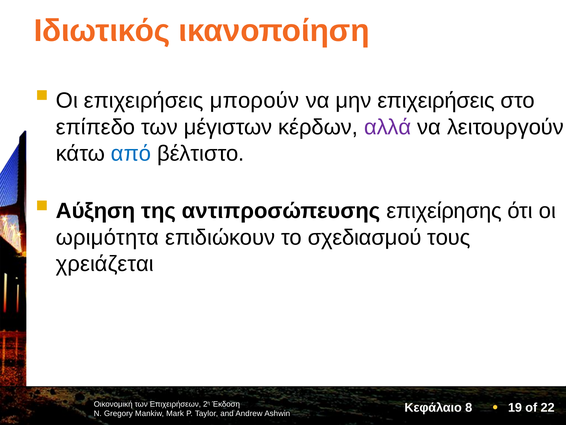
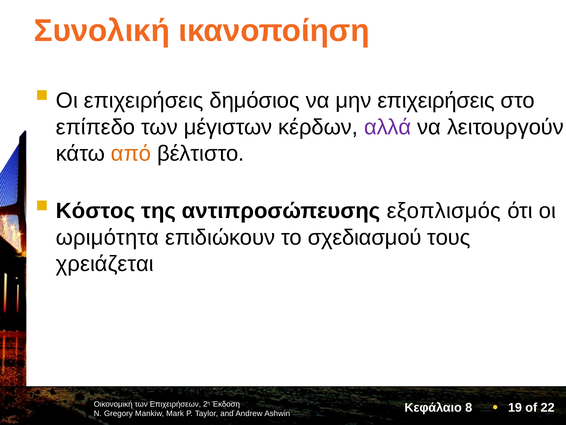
Ιδιωτικός: Ιδιωτικός -> Συνολική (102, 31)
μπορούν: μπορούν -> δημόσιος (255, 101)
από colour: blue -> orange (131, 153)
Αύξηση: Αύξηση -> Κόστος (96, 211)
επιχείρησης: επιχείρησης -> εξοπλισμός (444, 211)
